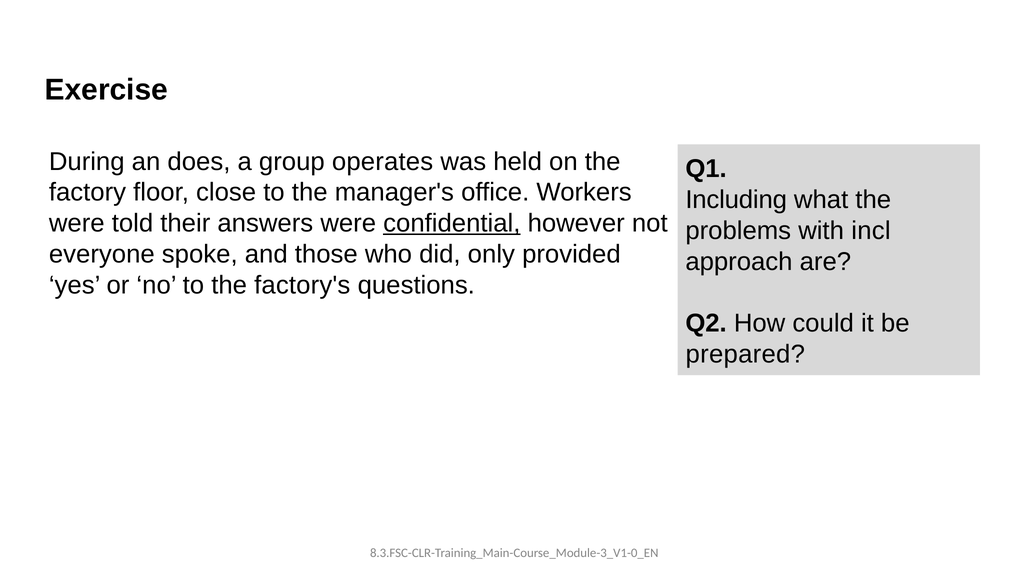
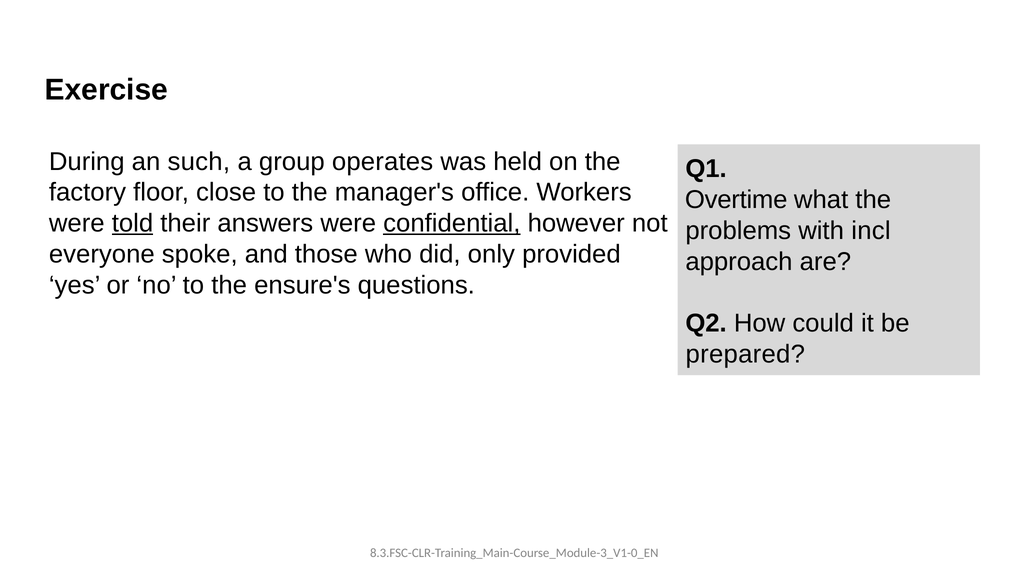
does: does -> such (199, 161)
Including: Including -> Overtime (736, 200)
told underline: none -> present (133, 223)
factory's: factory's -> ensure's (302, 285)
